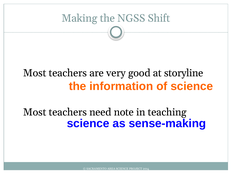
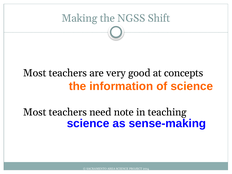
storyline: storyline -> concepts (184, 73)
